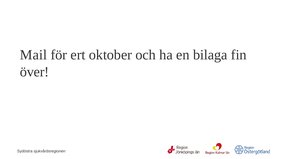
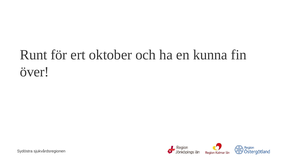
Mail: Mail -> Runt (34, 55)
bilaga: bilaga -> kunna (210, 55)
